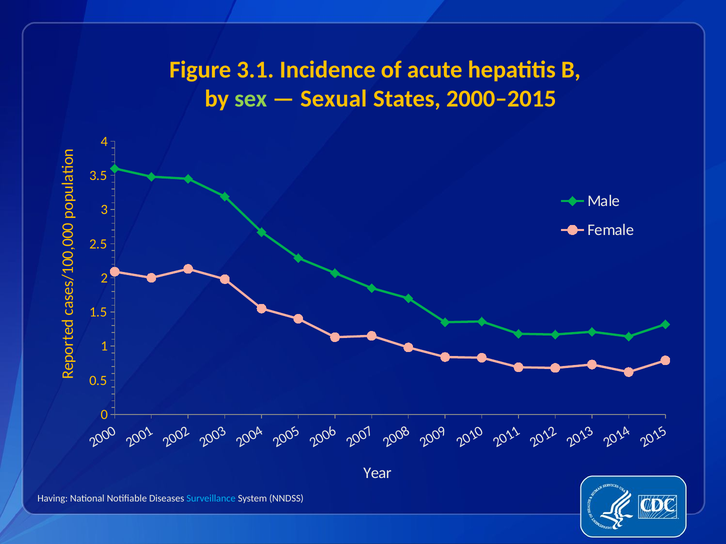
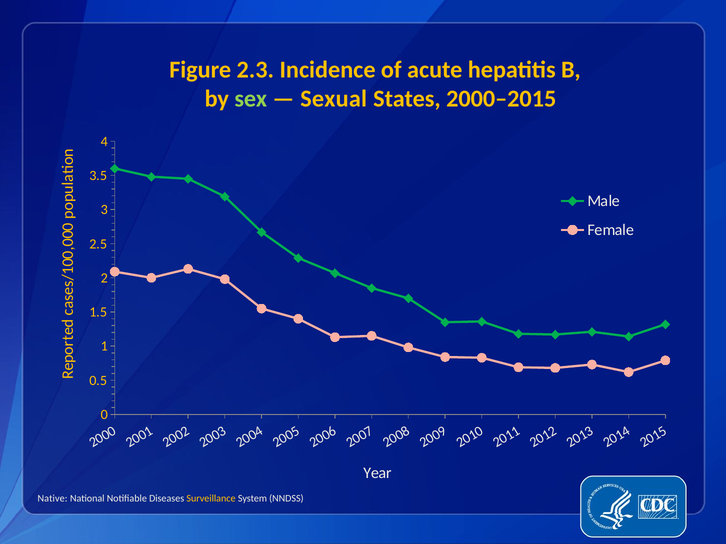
3.1: 3.1 -> 2.3 (255, 70)
Having: Having -> Native (53, 499)
Surveillance colour: light blue -> yellow (211, 499)
